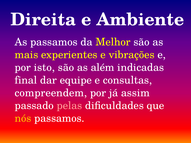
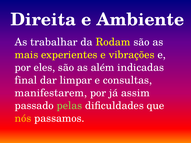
As passamos: passamos -> trabalhar (54, 42)
Melhor: Melhor -> Rodam (113, 42)
isto: isto -> eles (44, 68)
equipe: equipe -> limpar (76, 80)
compreendem: compreendem -> manifestarem (51, 93)
pelas colour: pink -> light green (69, 106)
